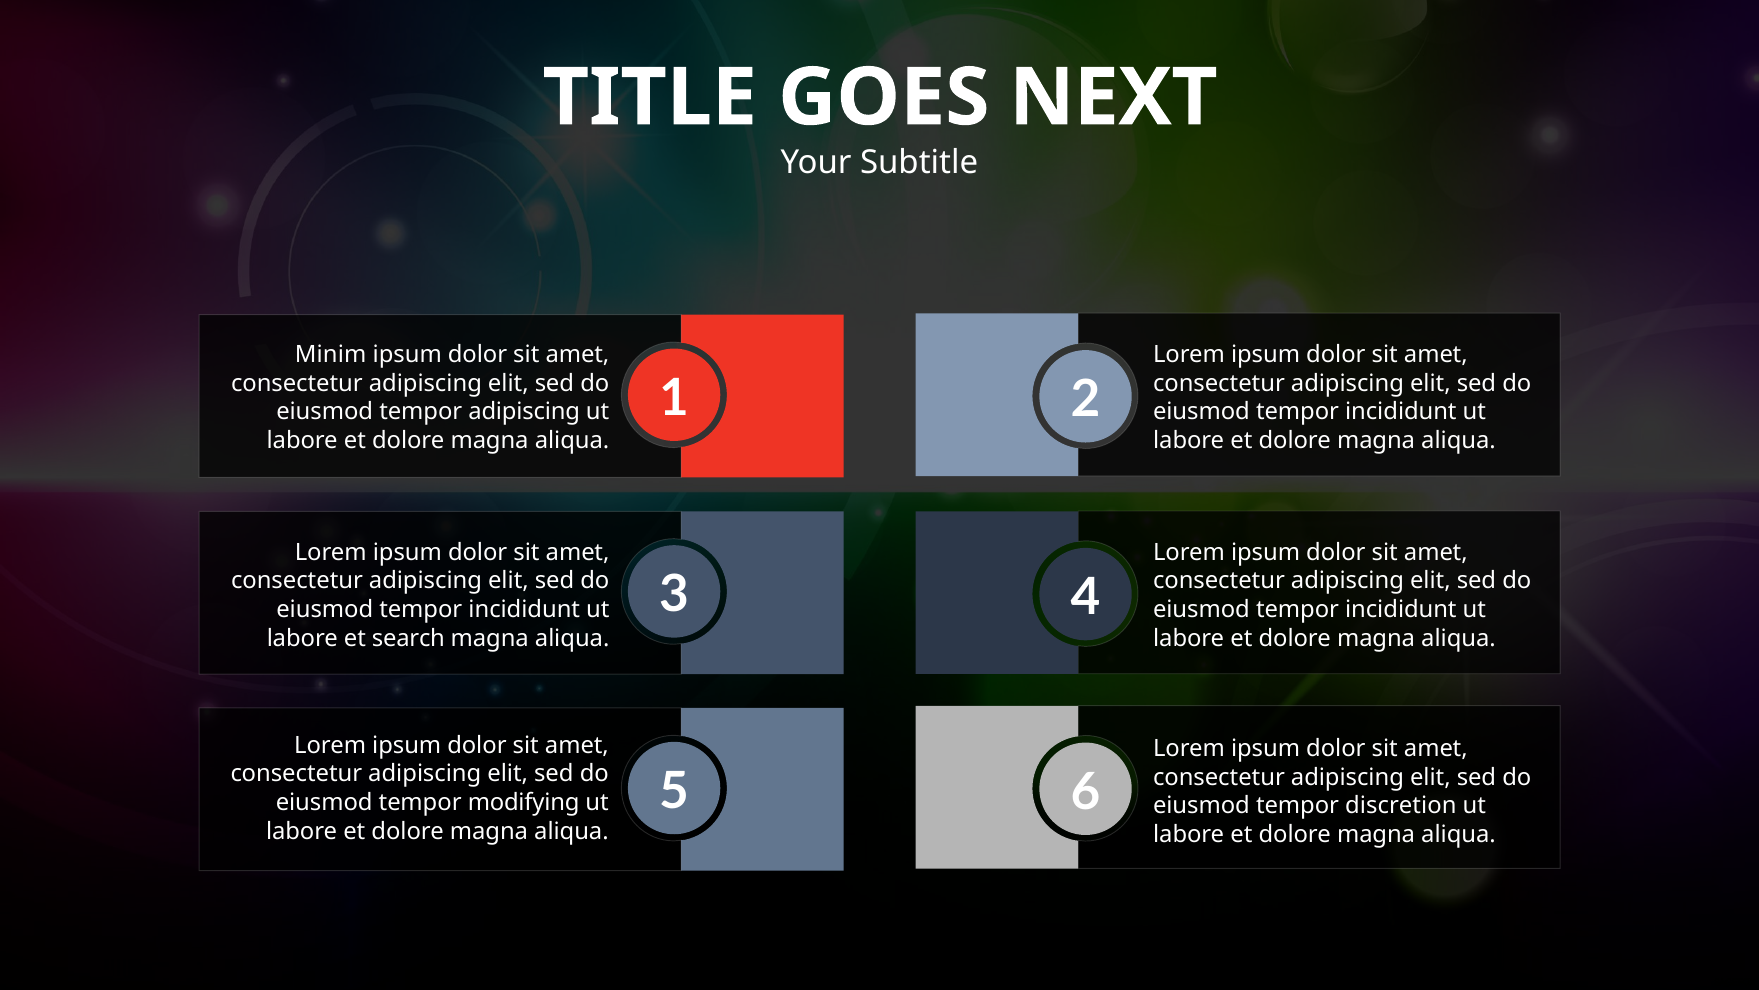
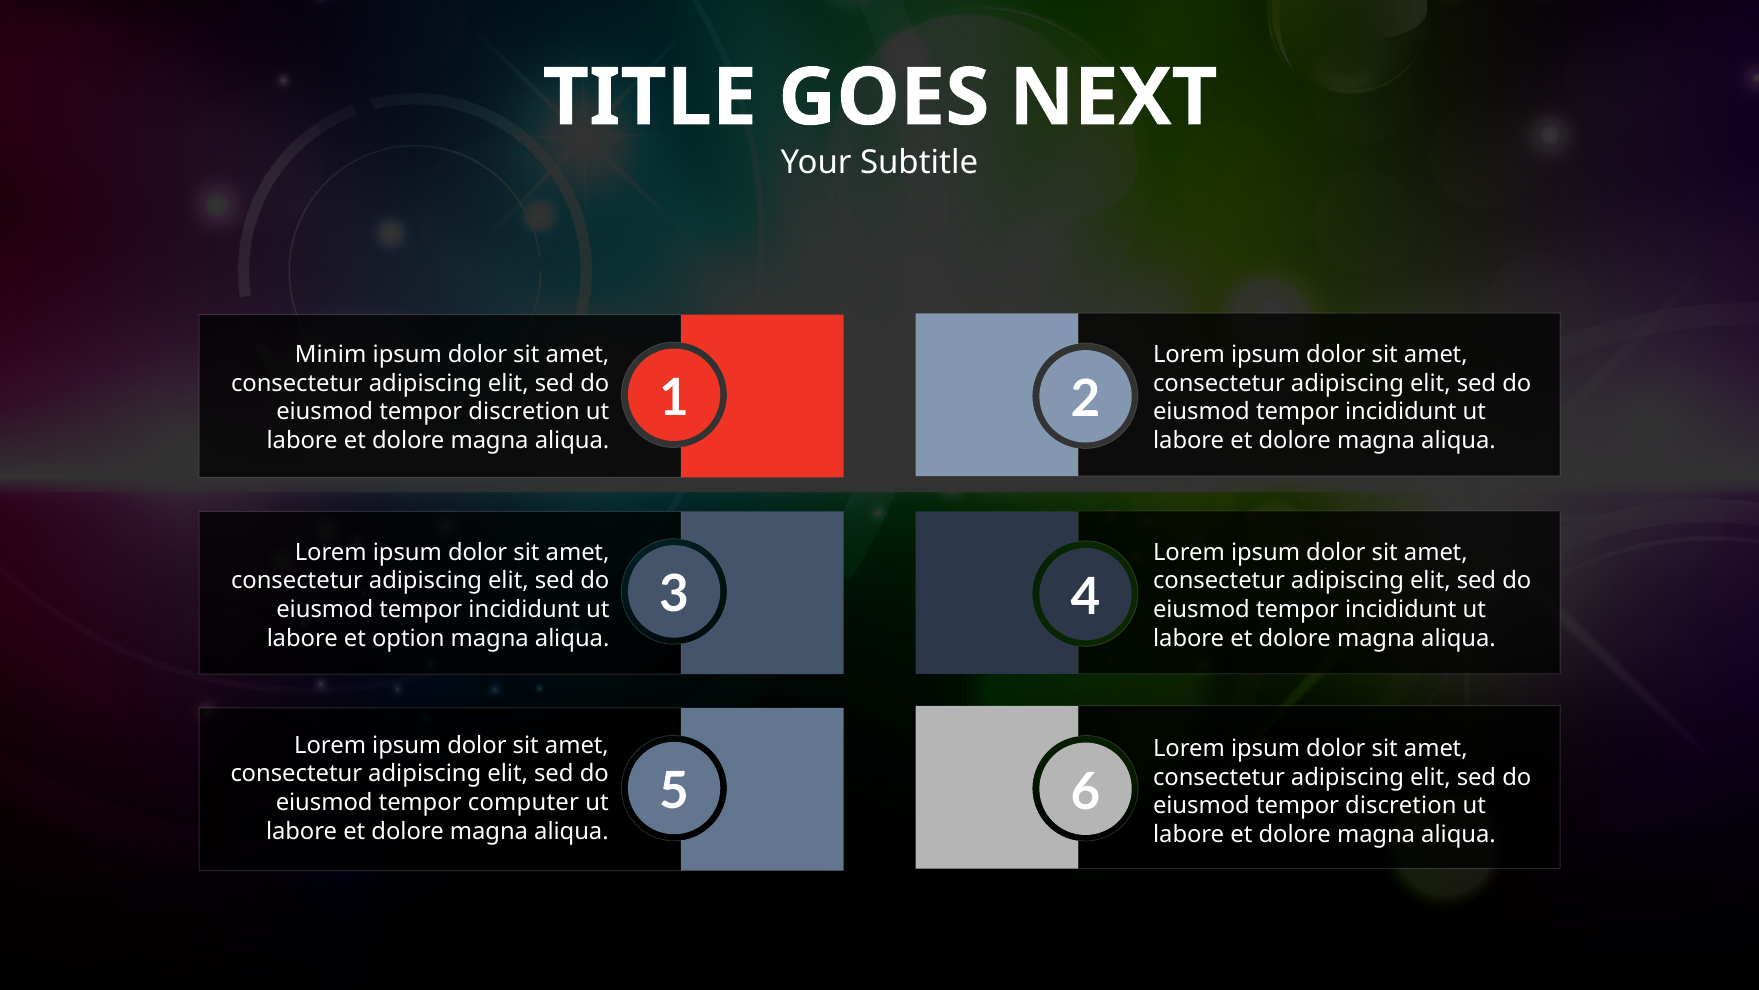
adipiscing: adipiscing -> discretion (524, 412)
search: search -> option (408, 638)
modifying: modifying -> computer (523, 802)
